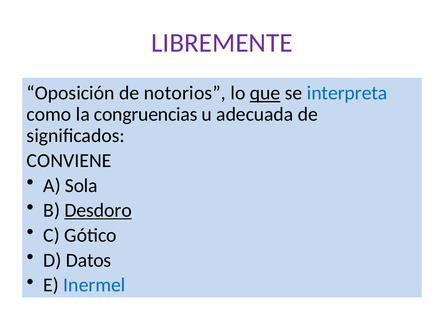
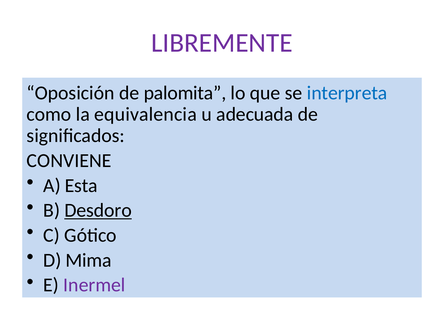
notorios: notorios -> palomita (185, 93)
que underline: present -> none (265, 93)
congruencias: congruencias -> equivalencia (146, 114)
Sola: Sola -> Esta (81, 186)
Datos: Datos -> Mima (89, 260)
Inermel colour: blue -> purple (94, 285)
